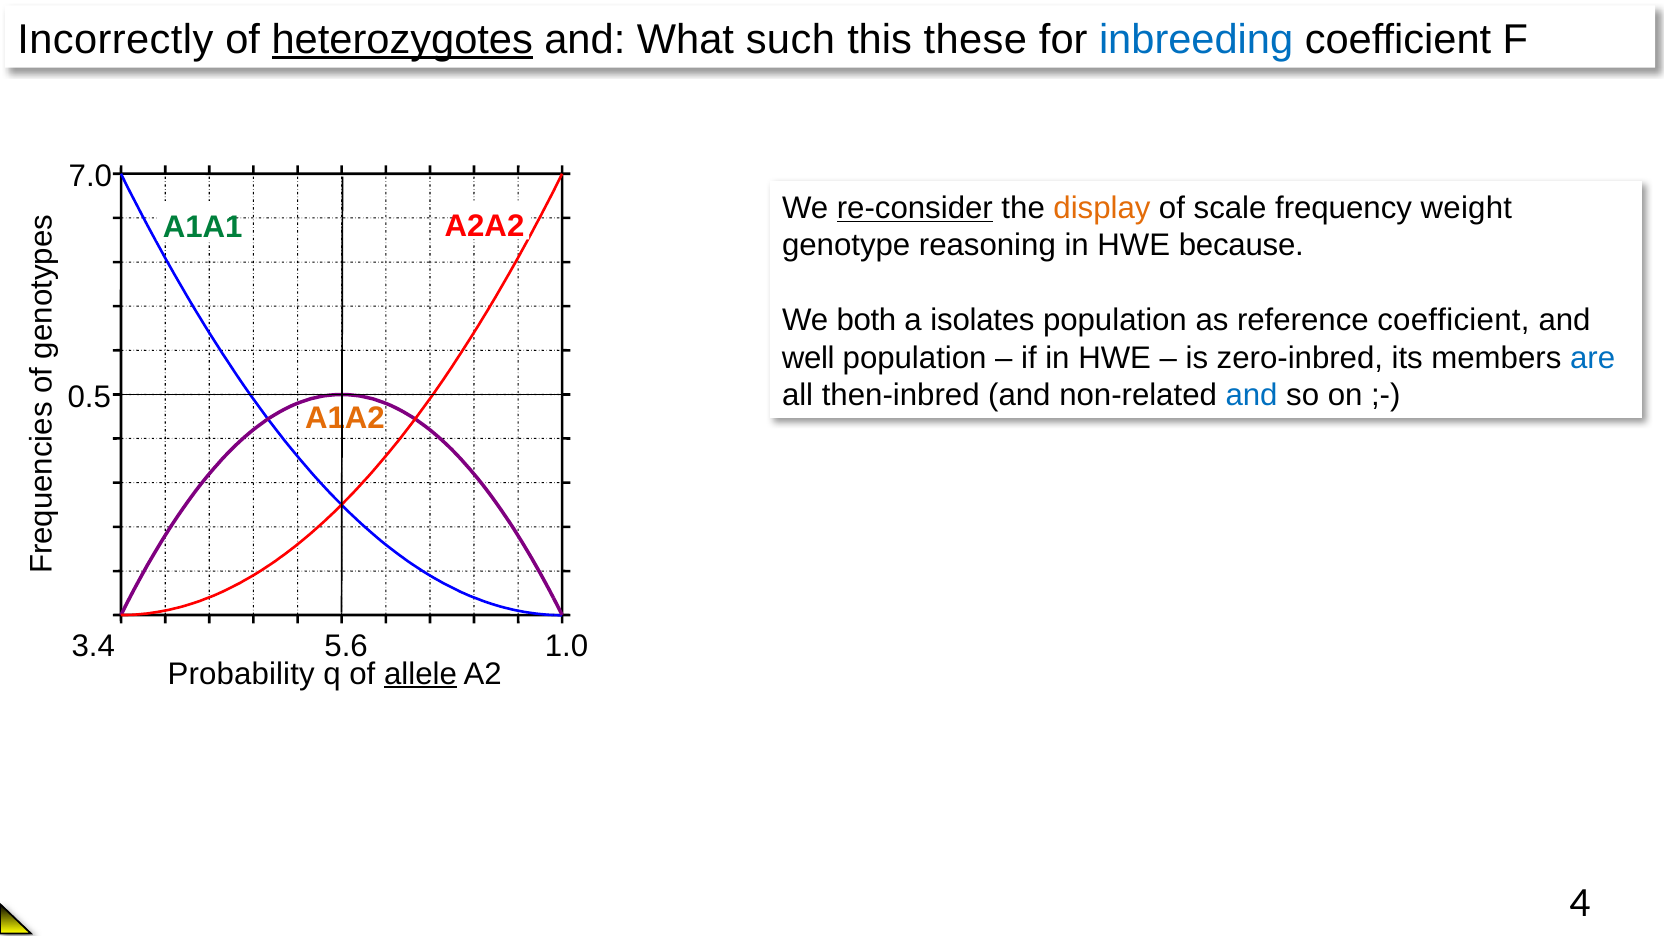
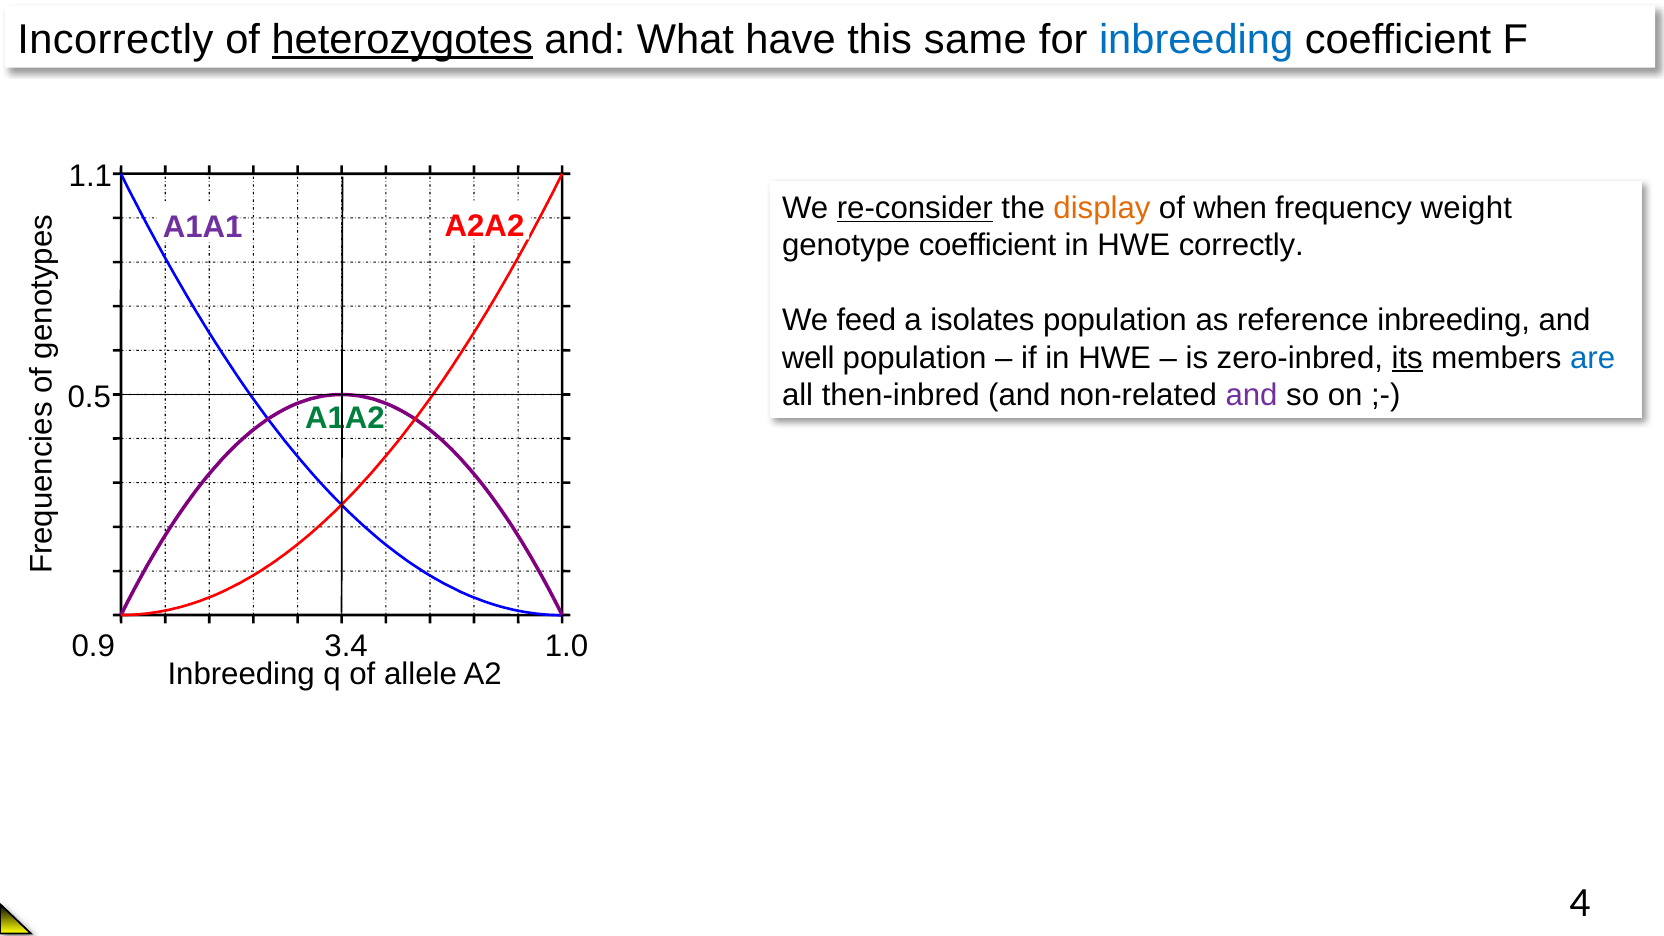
such: such -> have (791, 39)
these: these -> same (975, 39)
7.0: 7.0 -> 1.1 (90, 176)
scale: scale -> when (1230, 208)
A1A1 colour: green -> purple (203, 227)
genotype reasoning: reasoning -> coefficient (988, 246)
because: because -> correctly (1241, 246)
both: both -> feed (866, 320)
reference coefficient: coefficient -> inbreeding (1454, 320)
its underline: none -> present (1407, 358)
and colour: blue -> purple (1252, 395)
A1A2 colour: orange -> green (345, 418)
3.4: 3.4 -> 0.9 (93, 646)
5.6: 5.6 -> 3.4 (346, 646)
Probability: Probability -> Inbreeding (241, 674)
allele underline: present -> none (420, 674)
